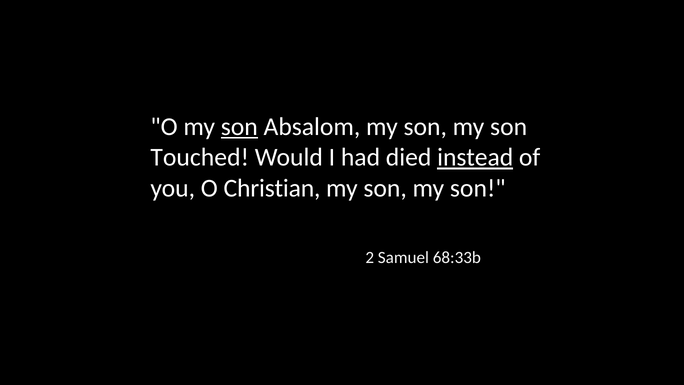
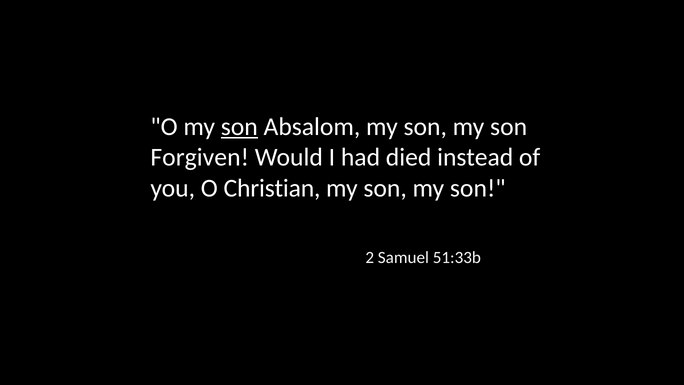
Touched: Touched -> Forgiven (200, 157)
instead underline: present -> none (475, 157)
68:33b: 68:33b -> 51:33b (457, 258)
